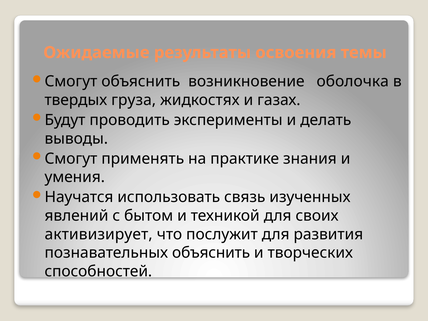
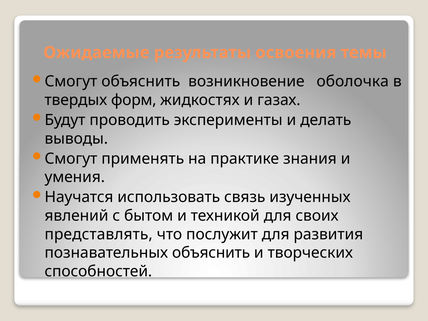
груза: груза -> форм (134, 100)
активизирует: активизирует -> представлять (99, 234)
